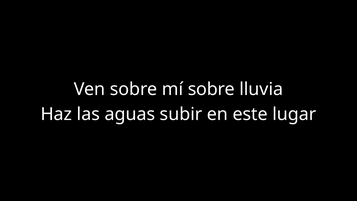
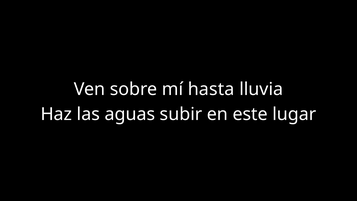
mí sobre: sobre -> hasta (211, 89)
